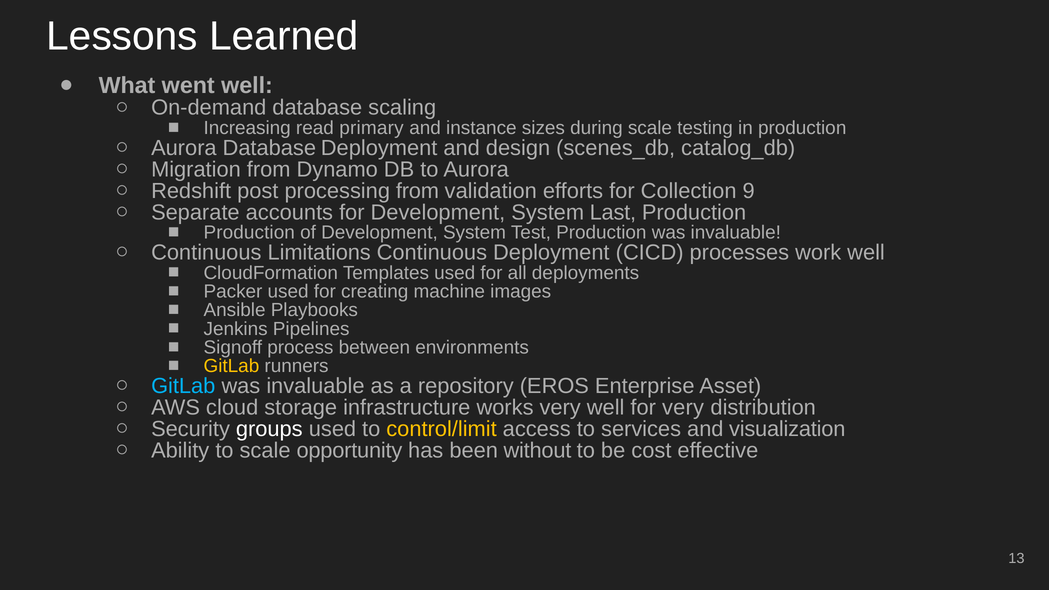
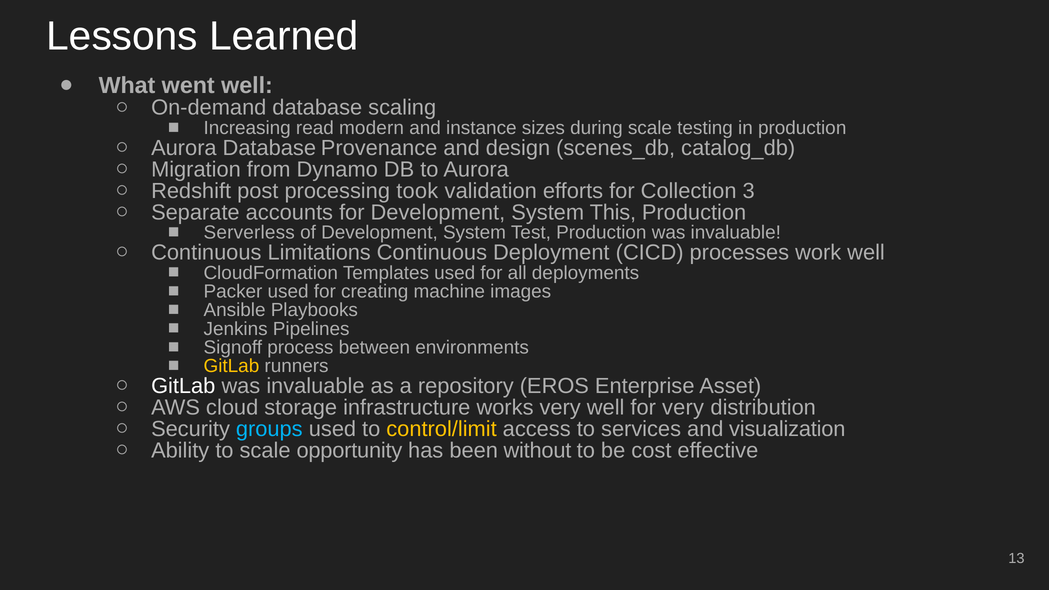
primary: primary -> modern (372, 128)
Database Deployment: Deployment -> Provenance (379, 148)
processing from: from -> took (417, 191)
9: 9 -> 3 (749, 191)
Last: Last -> This (613, 212)
Production: Production -> Serverless (249, 233)
GitLab colour: light blue -> white (183, 386)
groups colour: white -> light blue (269, 429)
